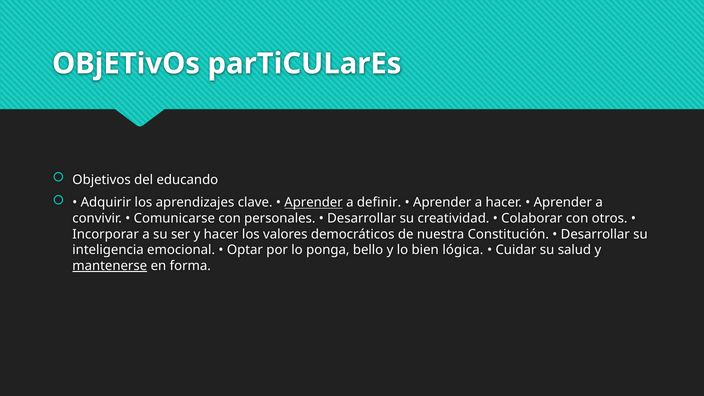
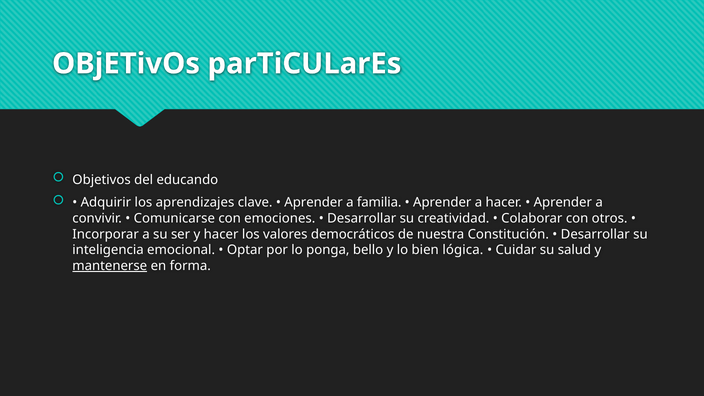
Aprender underline: present -> none (314, 203)
definir: definir -> familia (379, 203)
personales: personales -> emociones (280, 218)
